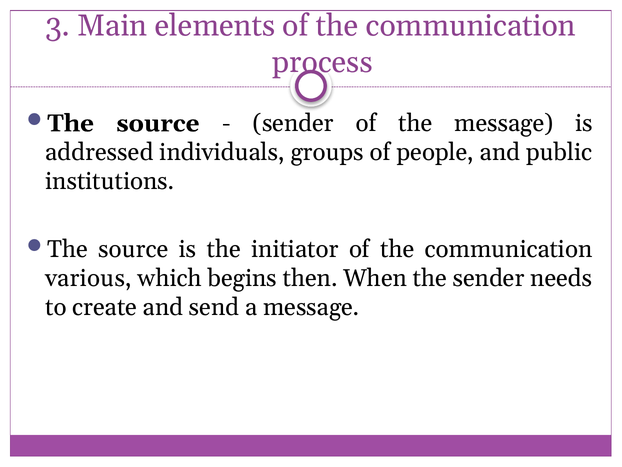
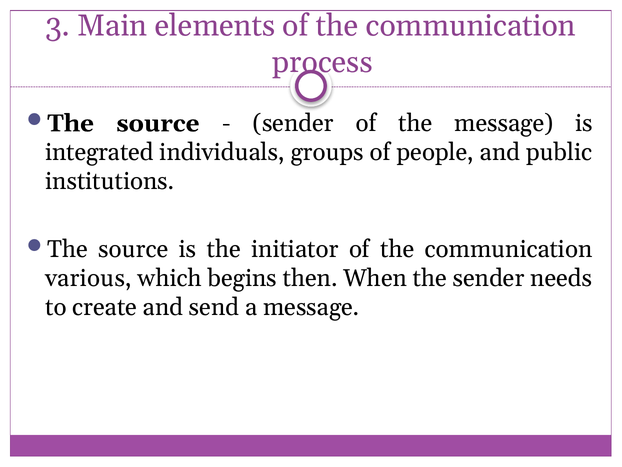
addressed: addressed -> integrated (99, 152)
